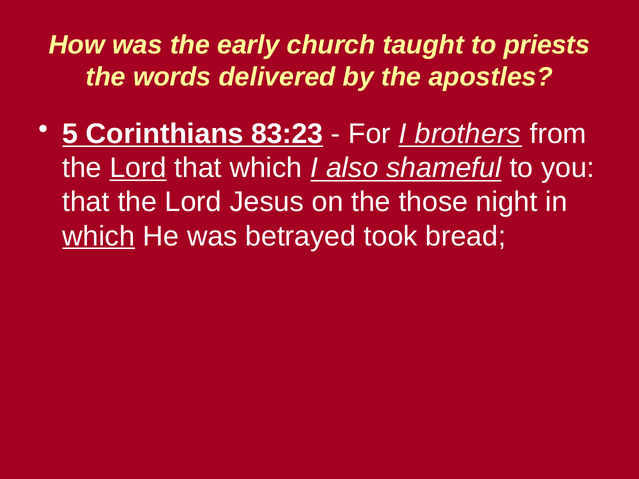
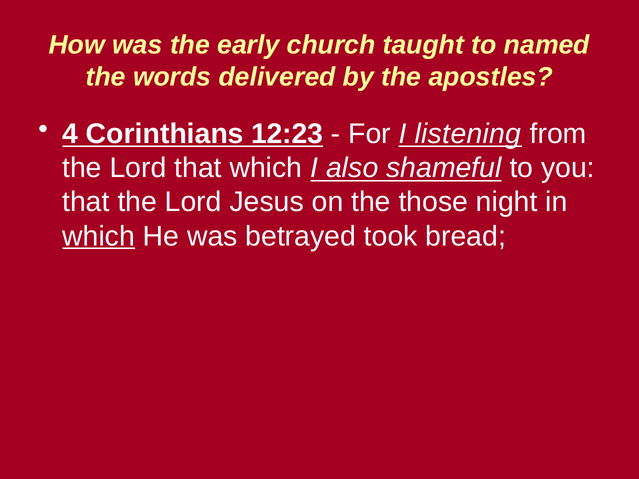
priests: priests -> named (547, 45)
5: 5 -> 4 (70, 134)
83:23: 83:23 -> 12:23 (287, 134)
brothers: brothers -> listening (468, 134)
Lord underline: present -> none (138, 168)
